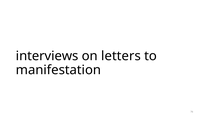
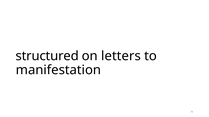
interviews: interviews -> structured (47, 56)
